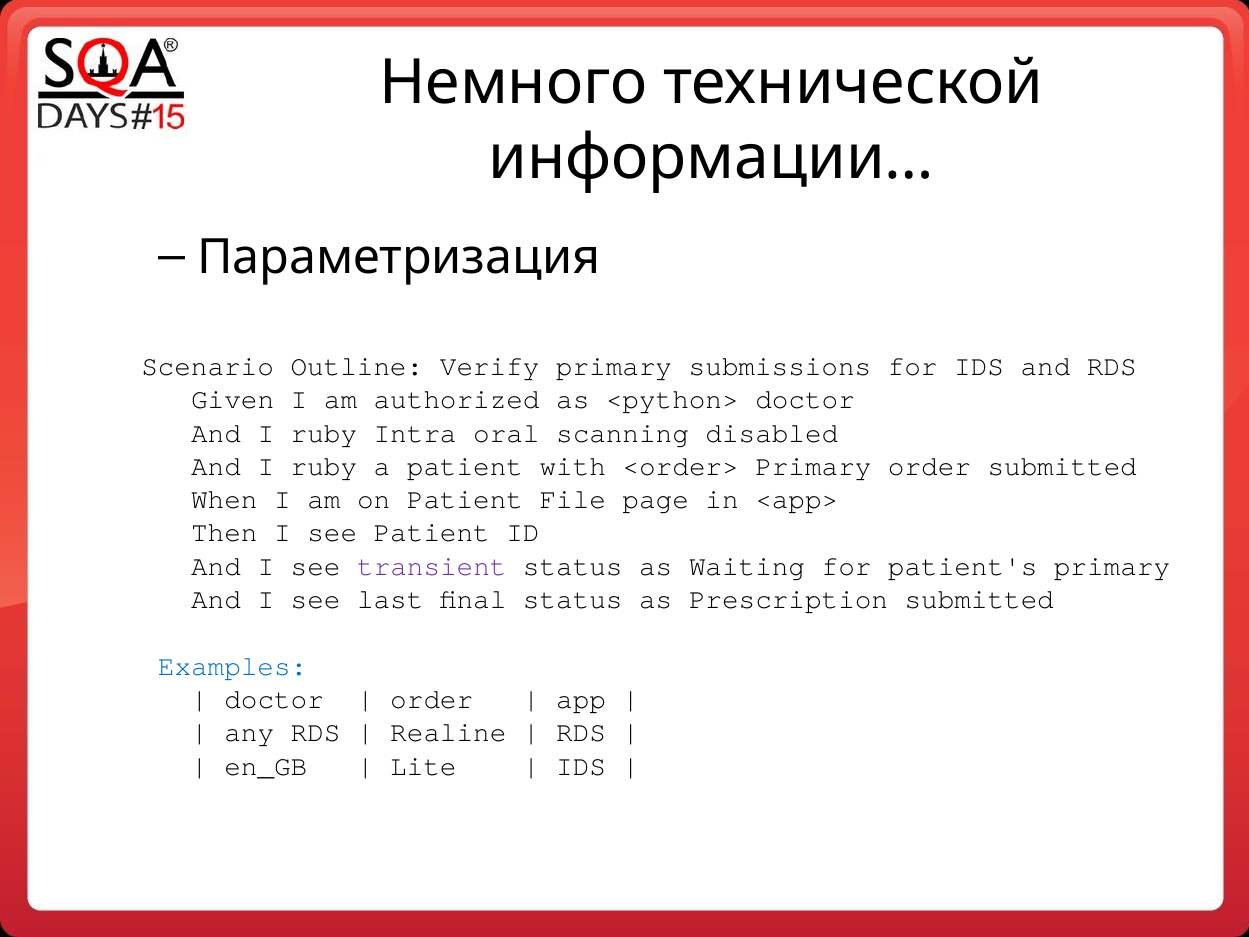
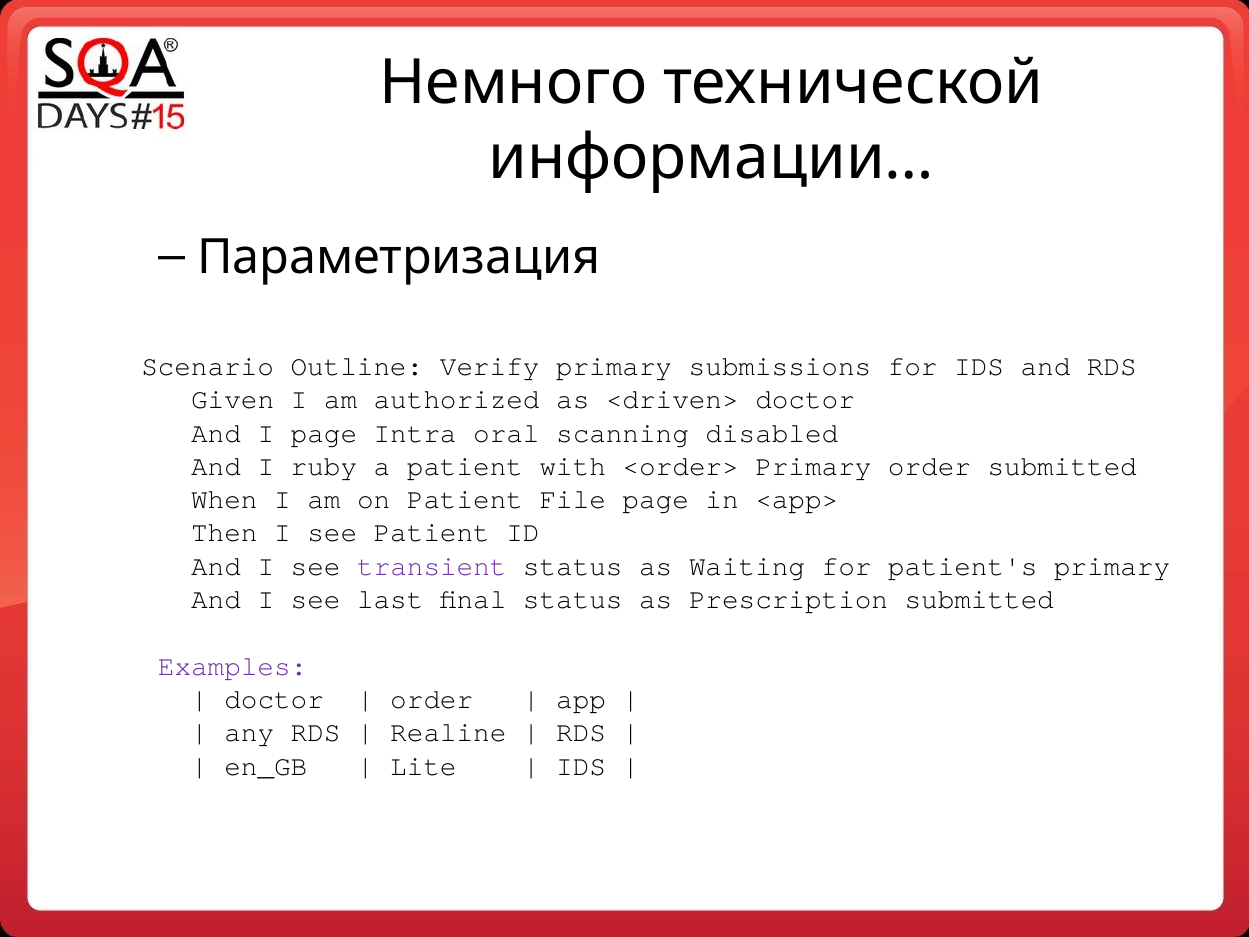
<python>: <python> -> <driven> (672, 399)
ruby: ruby -> page (324, 433)
Examples colour: blue -> purple (233, 666)
